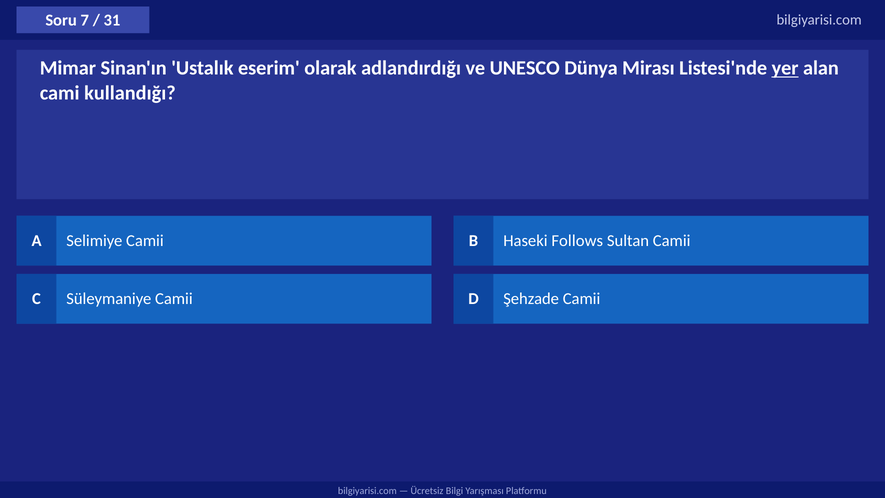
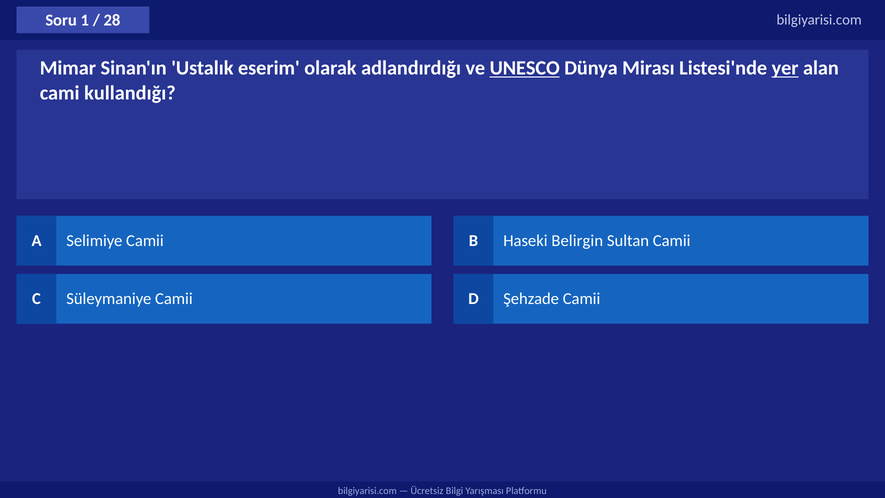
7: 7 -> 1 (85, 20)
31: 31 -> 28 (112, 20)
UNESCO underline: none -> present (525, 68)
Follows: Follows -> Belirgin (577, 241)
